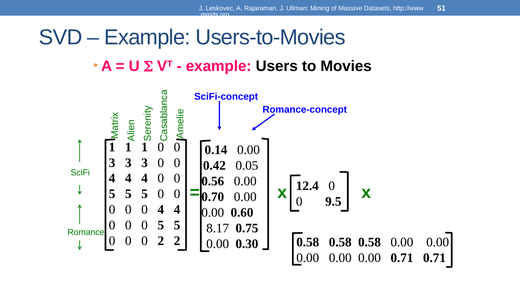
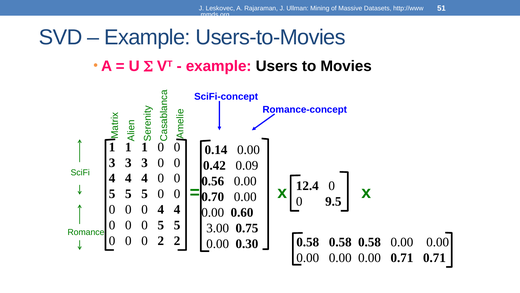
0.05: 0.05 -> 0.09 (247, 165)
8.17: 8.17 -> 3.00 (218, 228)
